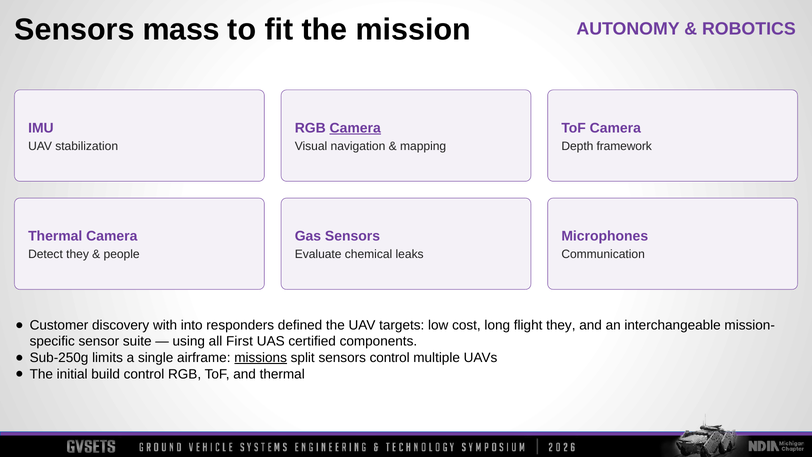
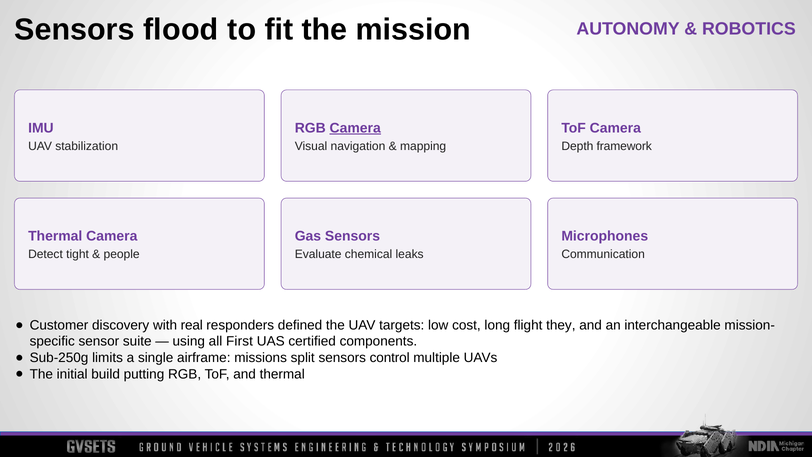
mass: mass -> flood (181, 30)
Detect they: they -> tight (78, 254)
into: into -> real (192, 325)
missions underline: present -> none (261, 358)
build control: control -> putting (144, 374)
